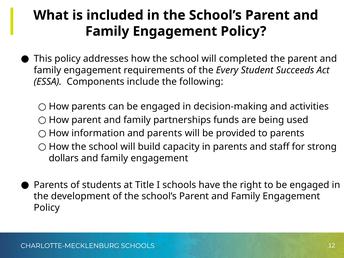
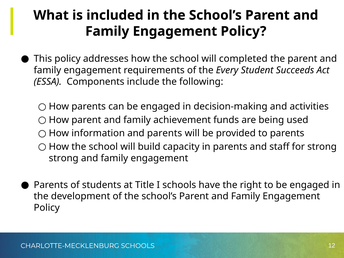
partnerships: partnerships -> achievement (182, 120)
dollars: dollars -> strong (64, 158)
